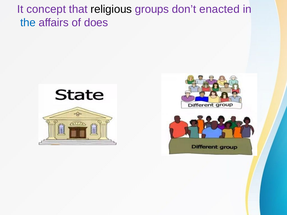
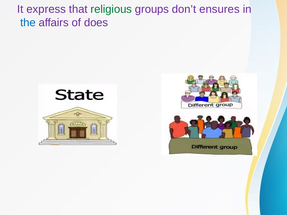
concept: concept -> express (46, 9)
religious colour: black -> green (111, 9)
enacted: enacted -> ensures (219, 9)
